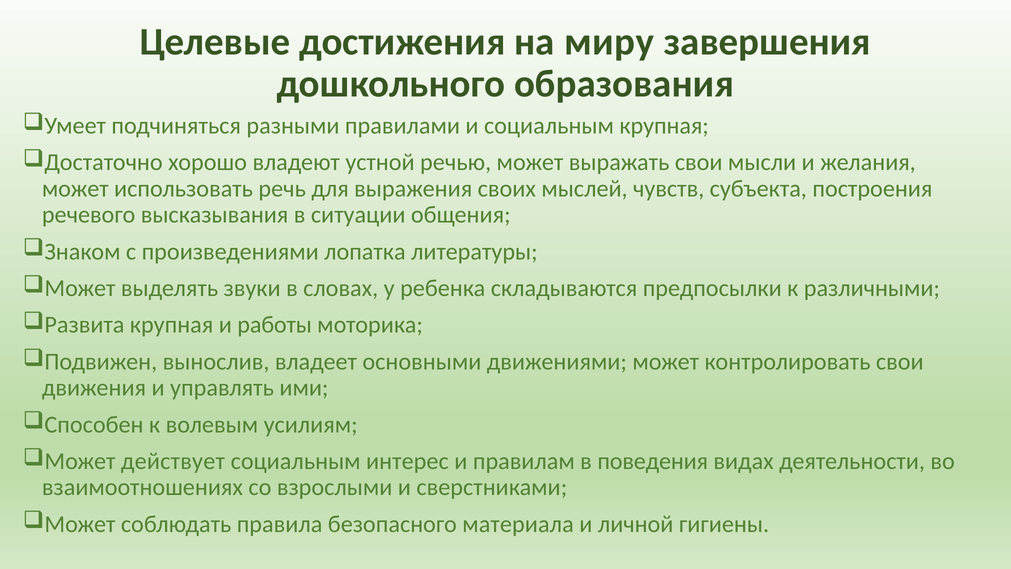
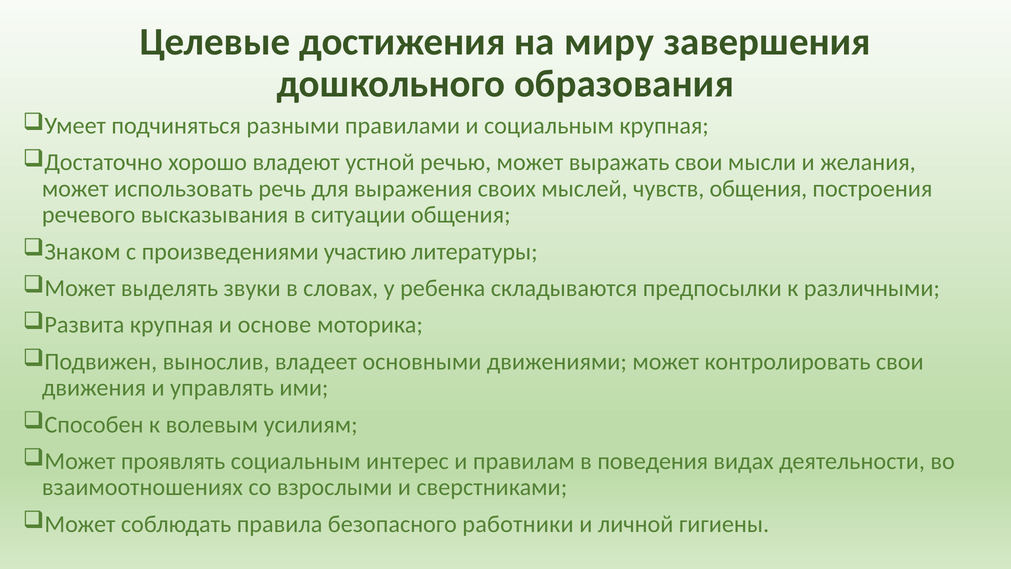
чувств субъекта: субъекта -> общения (758, 189)
лопатка: лопатка -> участию (365, 251)
работы: работы -> основе (274, 325)
действует: действует -> проявлять (173, 461)
материала: материала -> работники (518, 524)
